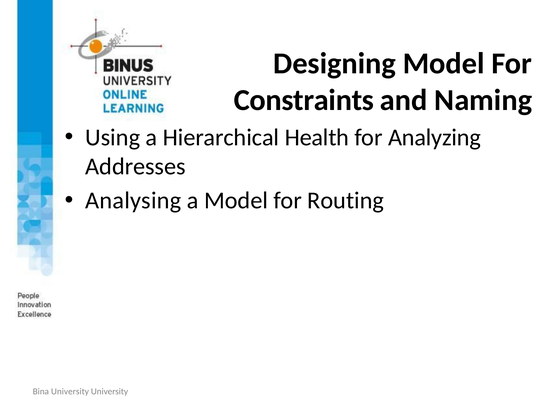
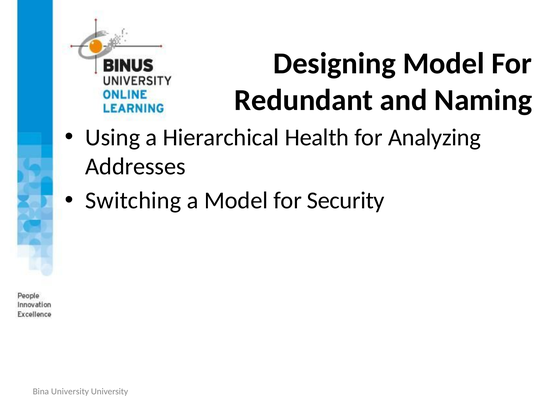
Constraints: Constraints -> Redundant (304, 100)
Analysing: Analysing -> Switching (133, 201)
Routing: Routing -> Security (346, 201)
